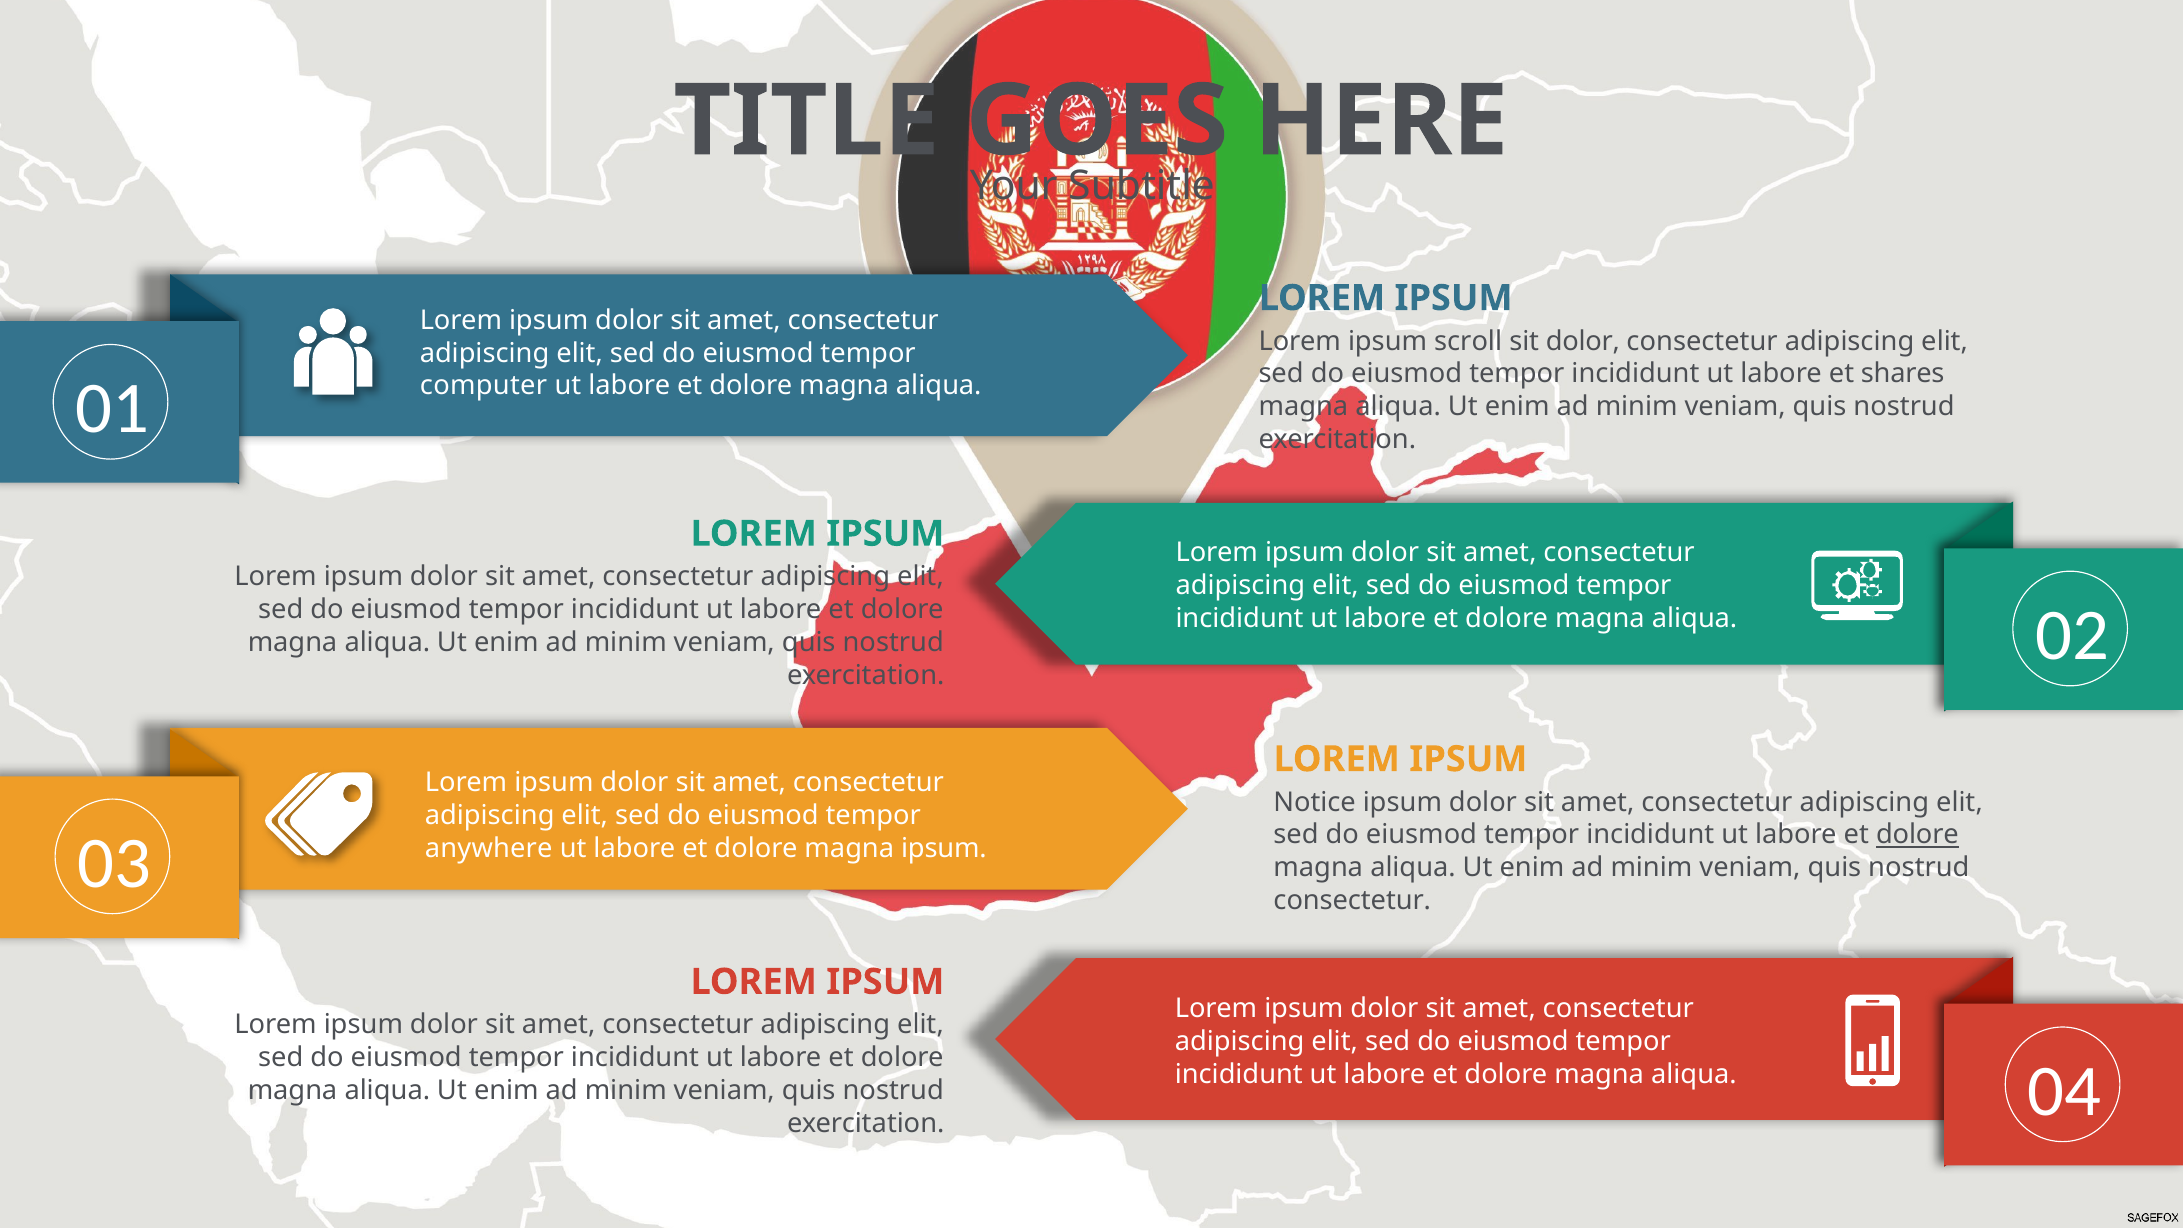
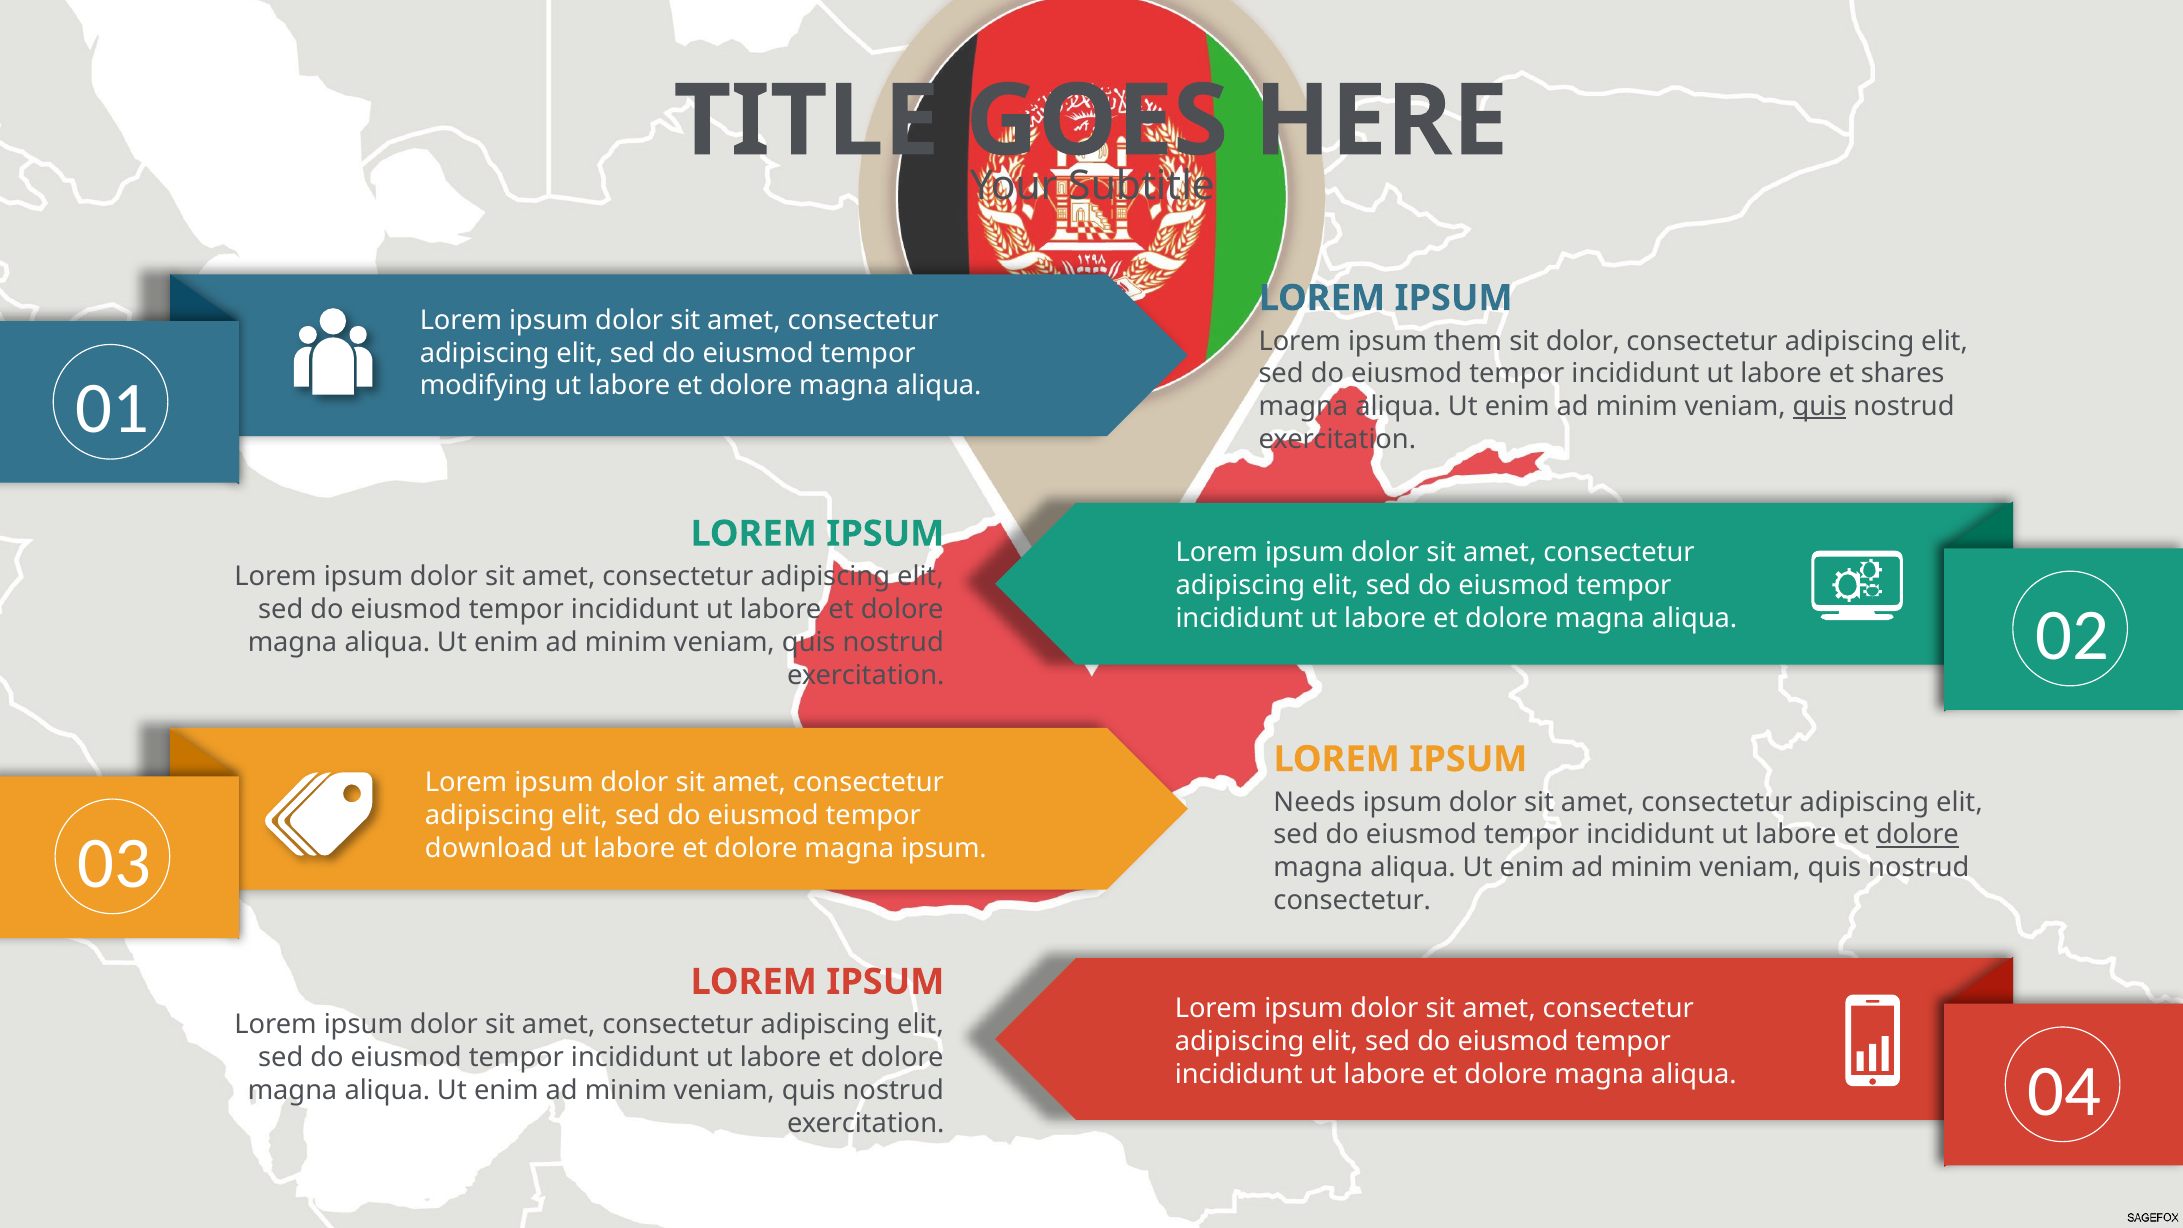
scroll: scroll -> them (1468, 341)
computer: computer -> modifying (484, 386)
quis underline: none -> present (1820, 407)
Notice: Notice -> Needs (1315, 802)
anywhere: anywhere -> download (489, 848)
